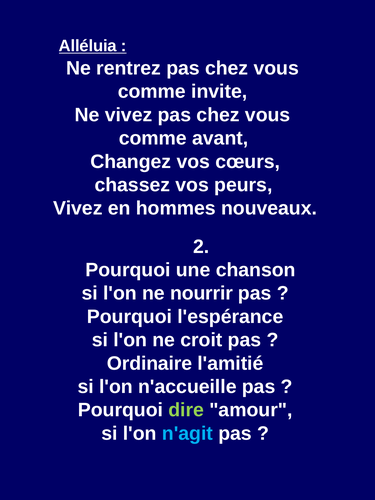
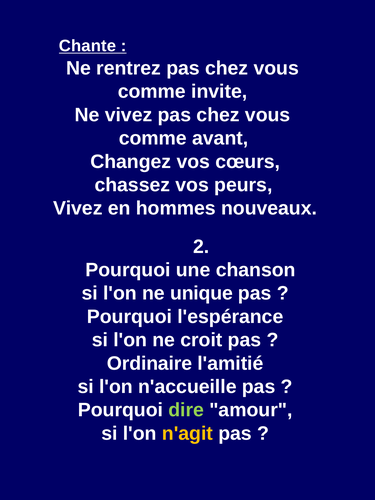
Alléluia: Alléluia -> Chante (88, 46)
nourrir: nourrir -> unique (201, 293)
n'agit colour: light blue -> yellow (187, 433)
